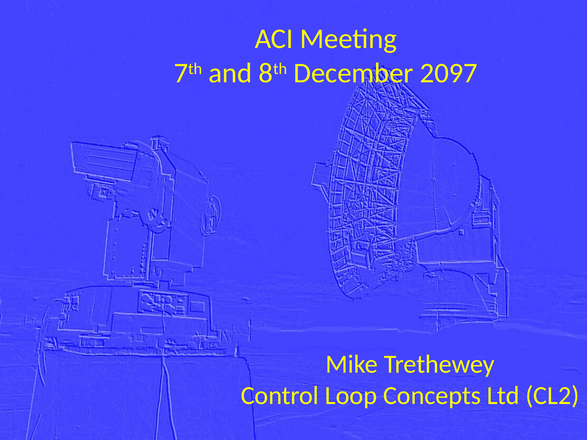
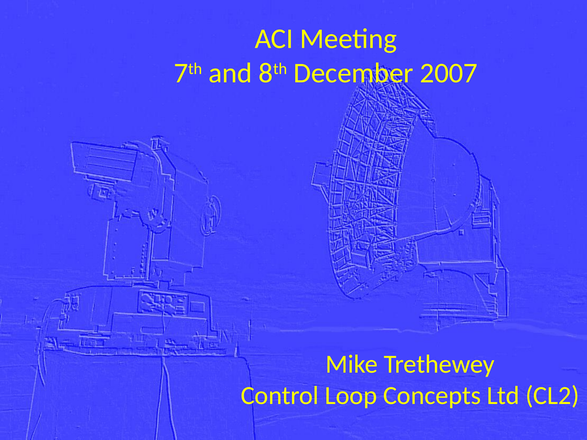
2097: 2097 -> 2007 (449, 73)
